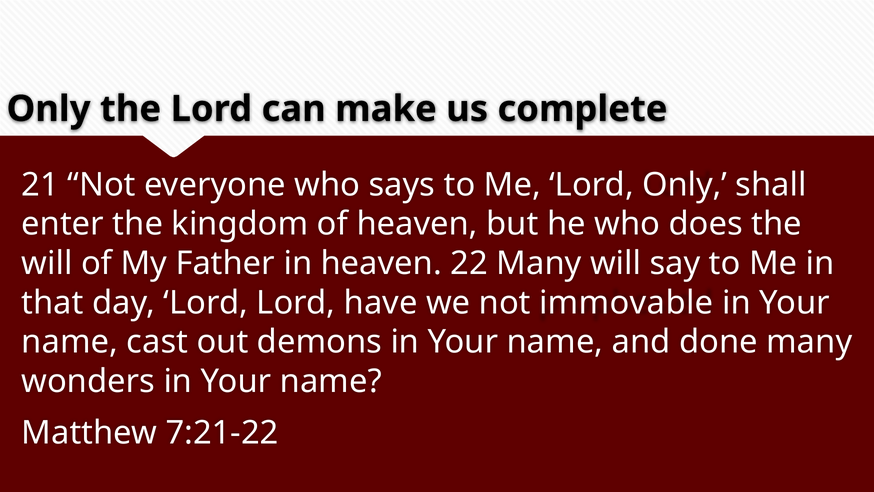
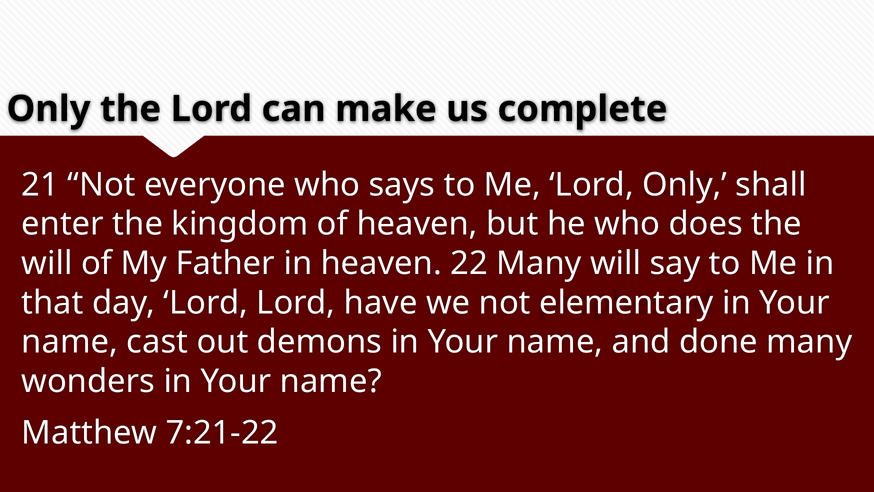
immovable: immovable -> elementary (626, 303)
